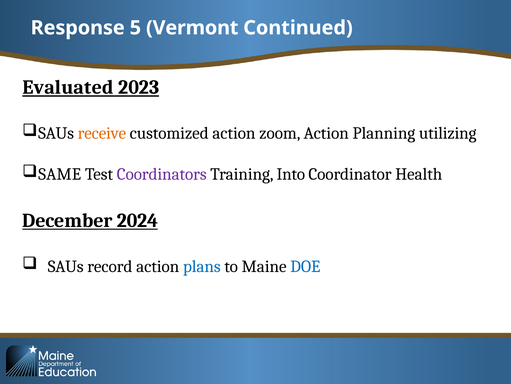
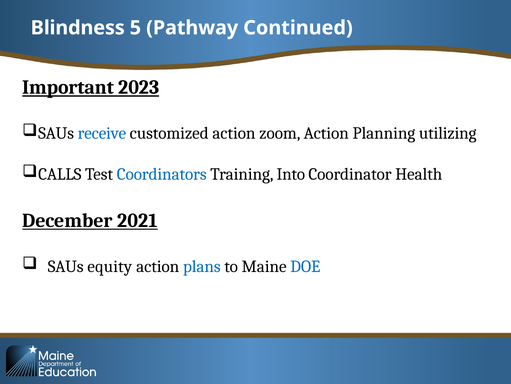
Response: Response -> Blindness (78, 28)
Vermont: Vermont -> Pathway (192, 28)
Evaluated: Evaluated -> Important (68, 87)
receive colour: orange -> blue (102, 133)
SAME: SAME -> CALLS (60, 174)
Coordinators colour: purple -> blue (162, 174)
2024: 2024 -> 2021 (137, 220)
record: record -> equity (110, 266)
